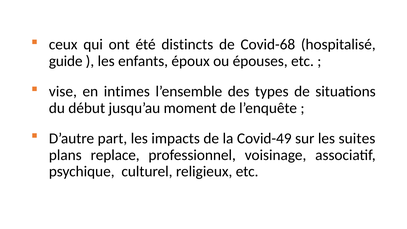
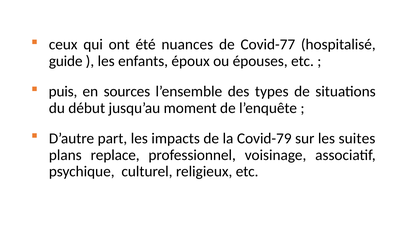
distincts: distincts -> nuances (187, 45)
Covid-68: Covid-68 -> Covid-77 (268, 45)
vise: vise -> puis (63, 92)
intimes: intimes -> sources (127, 92)
Covid-49: Covid-49 -> Covid-79 (264, 138)
